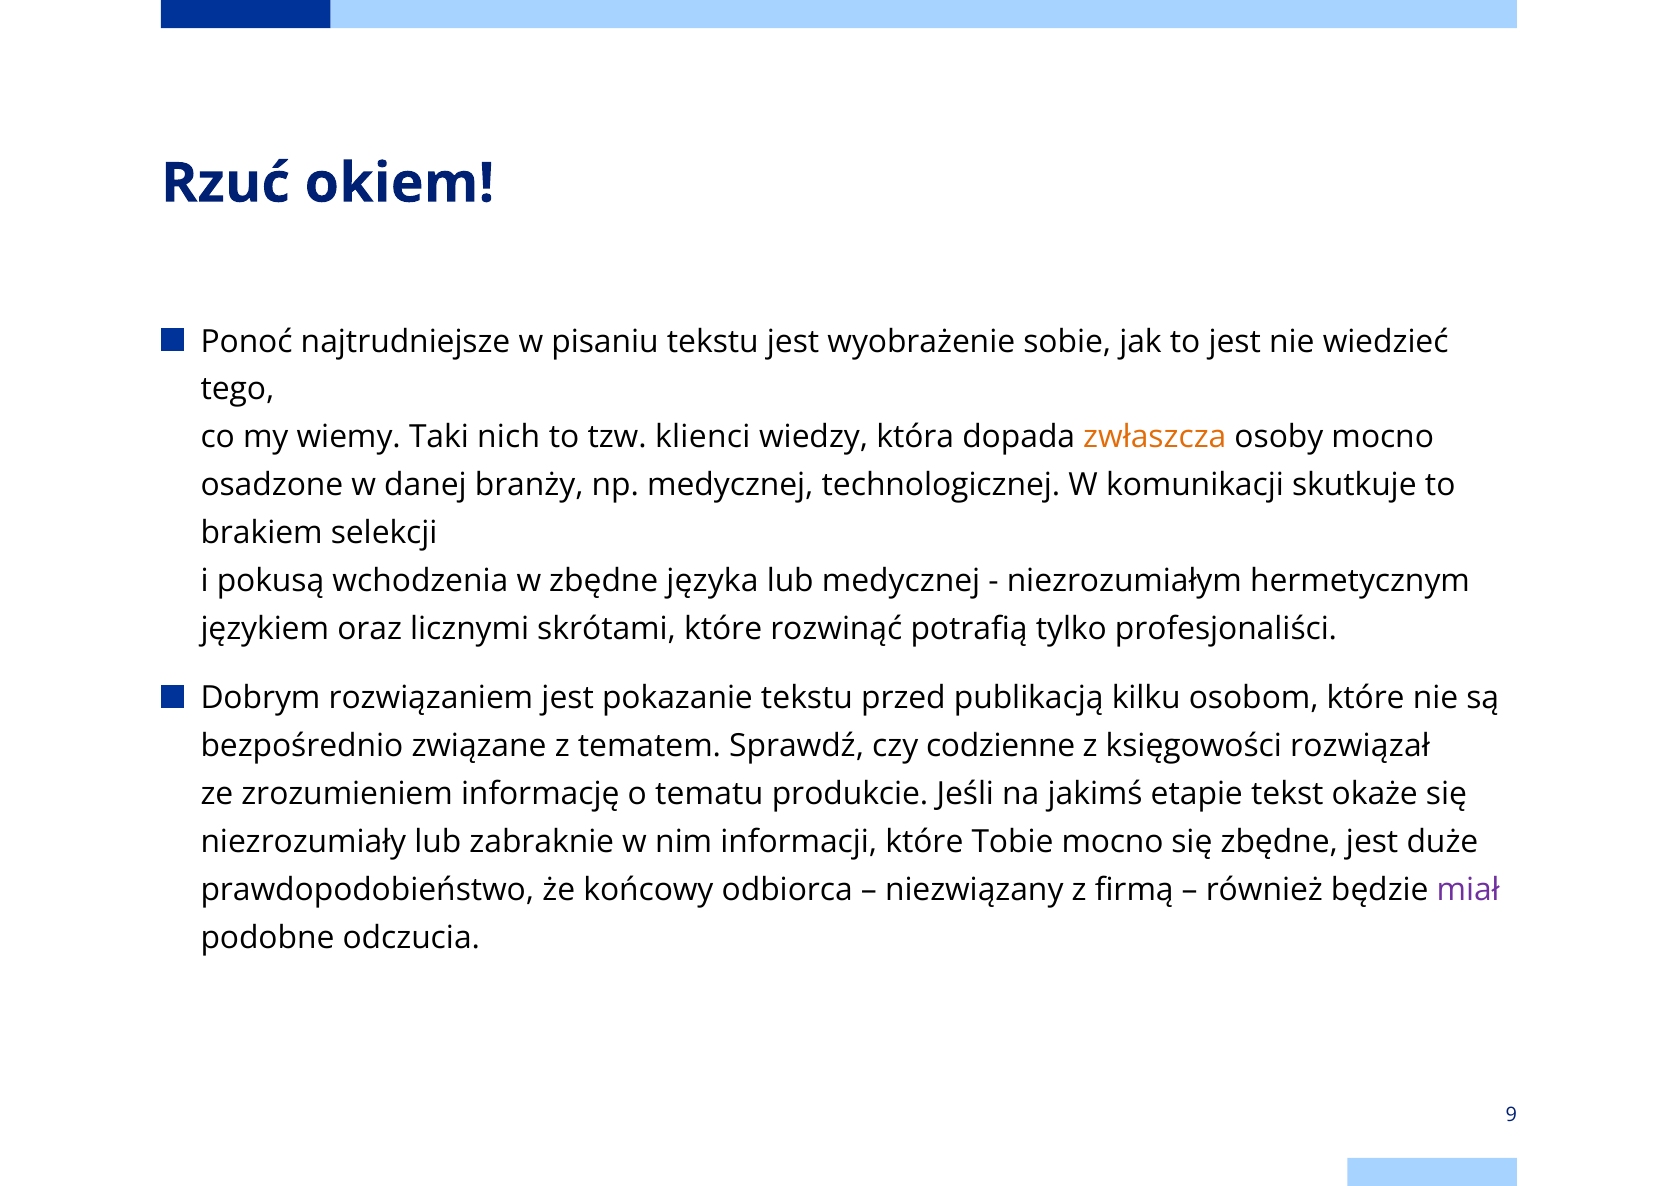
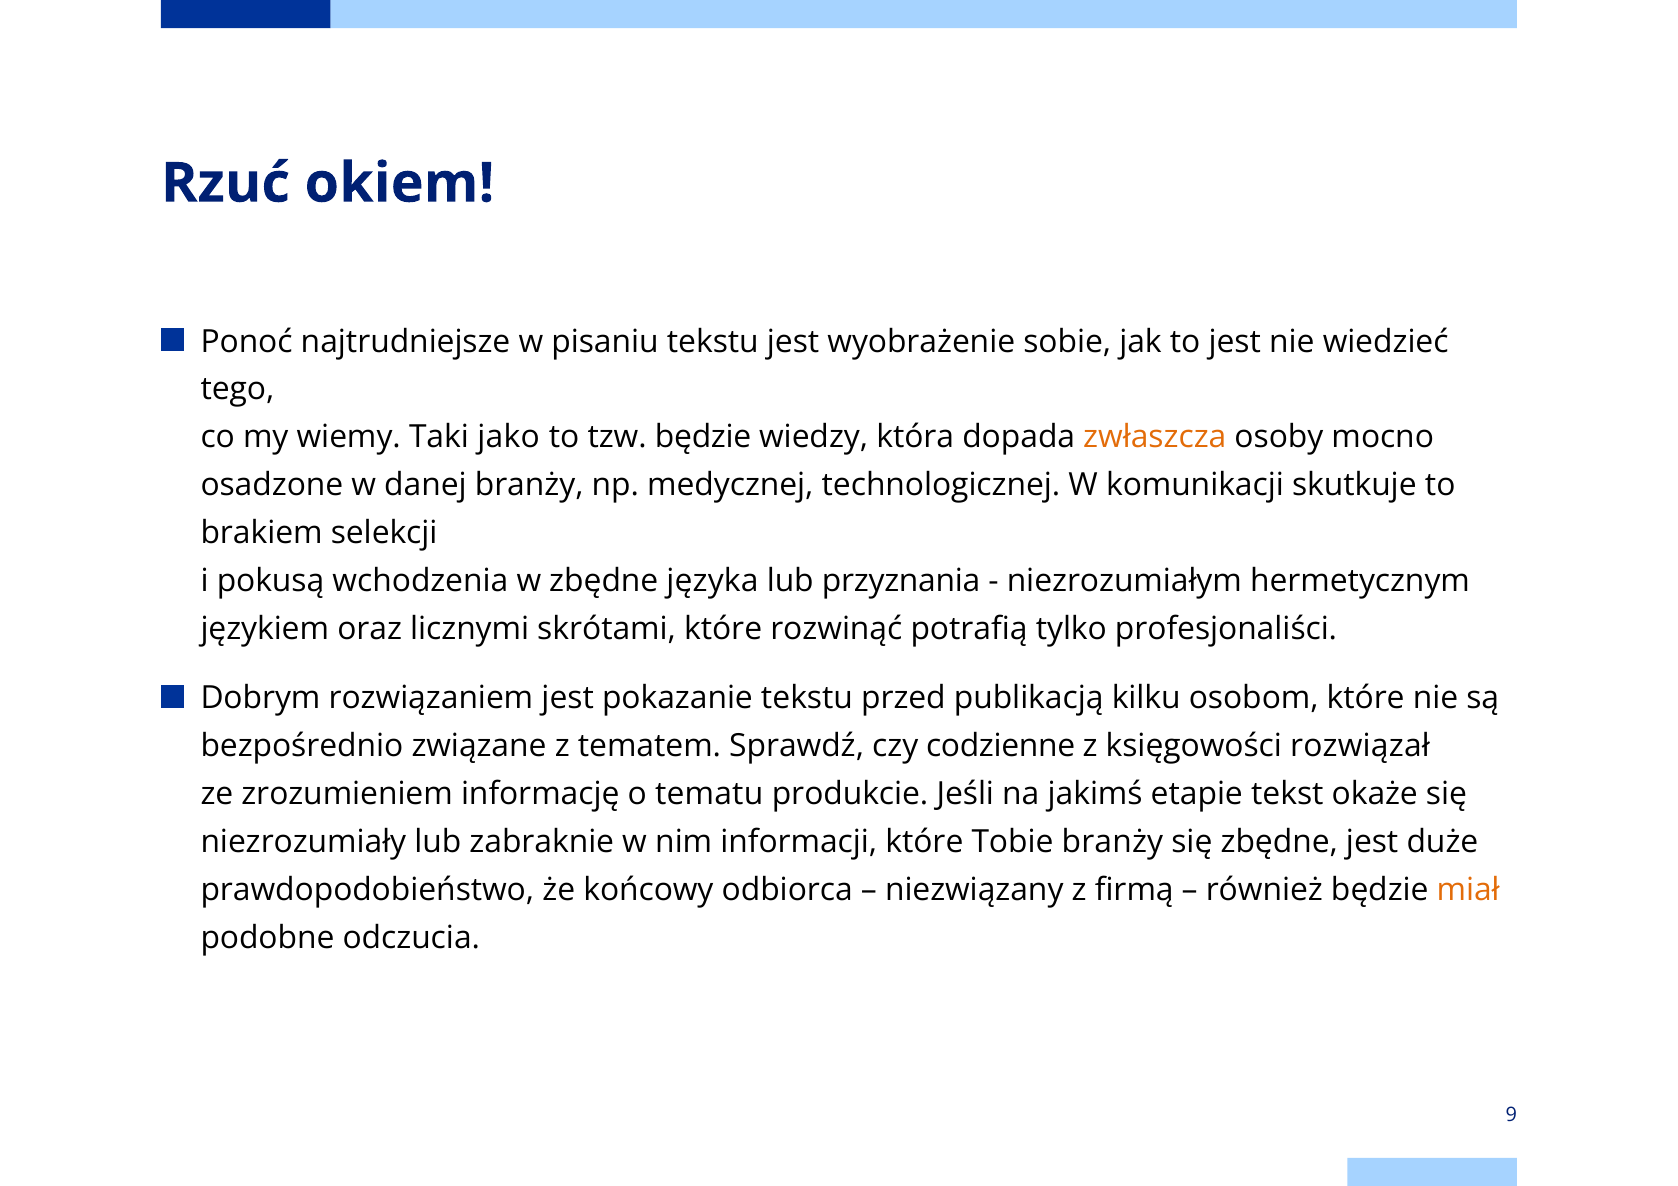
nich: nich -> jako (509, 437)
tzw klienci: klienci -> będzie (703, 437)
lub medycznej: medycznej -> przyznania (901, 581)
Tobie mocno: mocno -> branży (1112, 842)
miał colour: purple -> orange (1468, 890)
